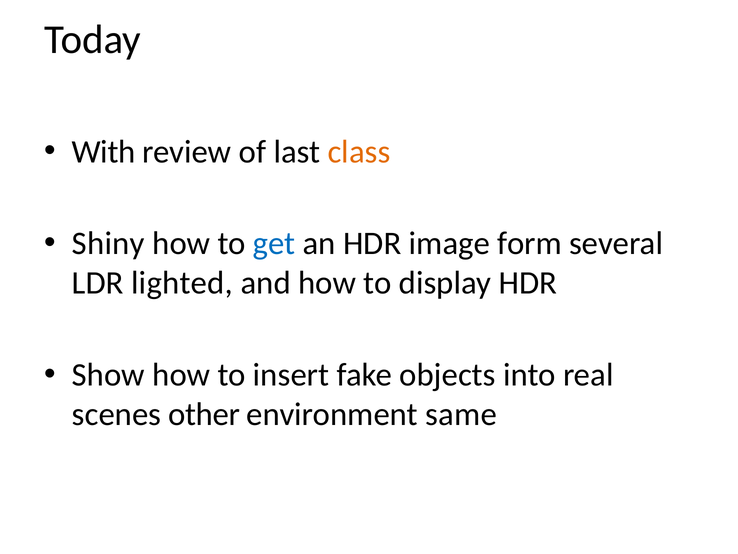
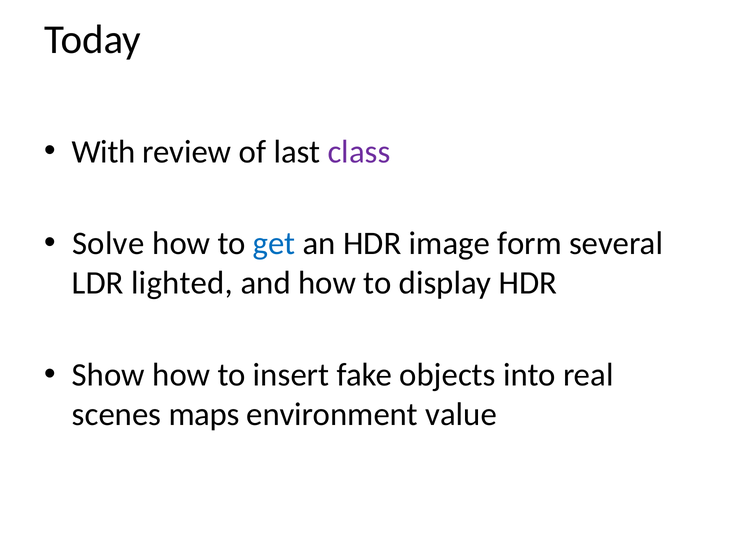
class colour: orange -> purple (359, 152)
Shiny: Shiny -> Solve (108, 243)
other: other -> maps (204, 414)
same: same -> value (461, 414)
